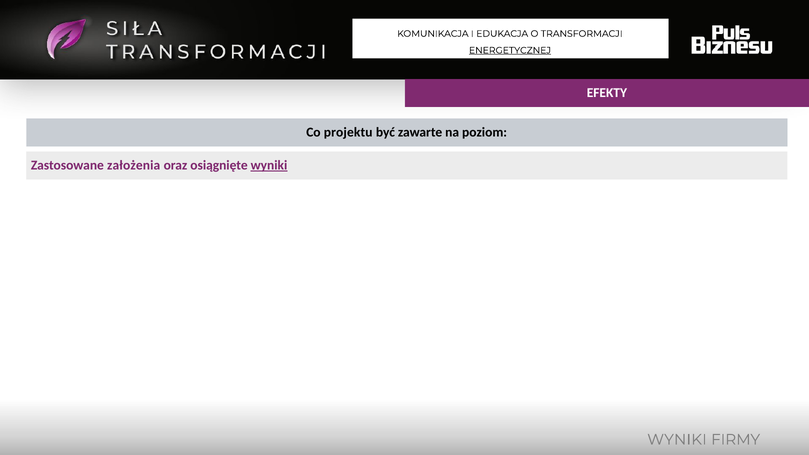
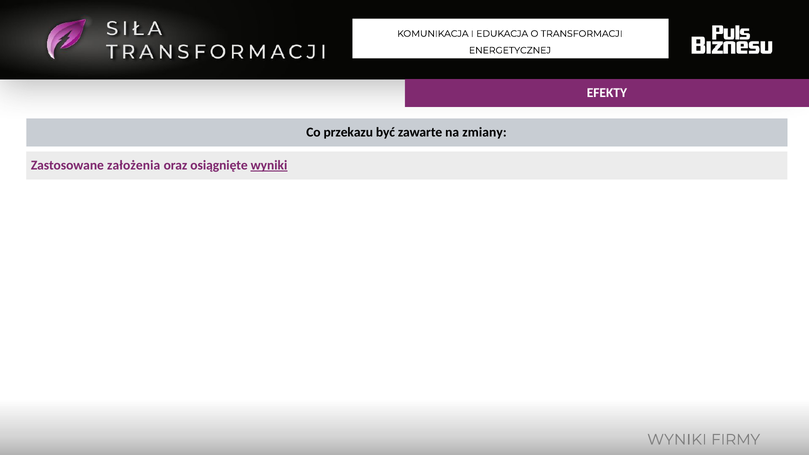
ENERGETYCZNEJ underline: present -> none (510, 50)
projektu: projektu -> przekazu (348, 132)
poziom: poziom -> zmiany (484, 132)
